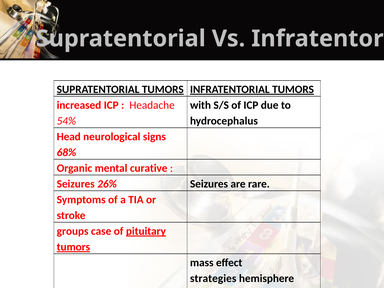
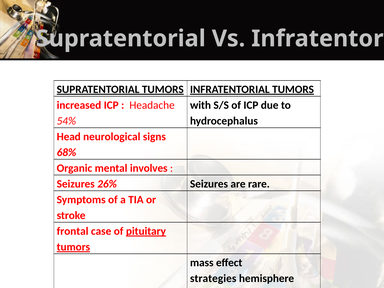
curative: curative -> involves (149, 168)
groups: groups -> frontal (73, 231)
